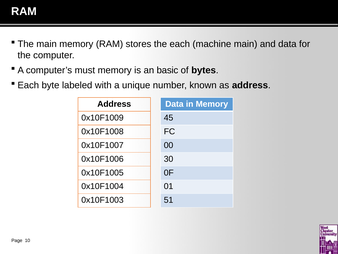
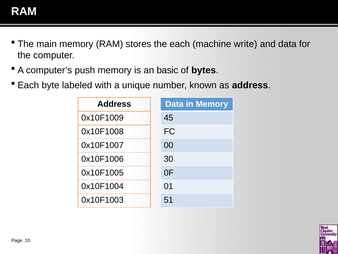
machine main: main -> write (246, 44)
must: must -> push (85, 70)
